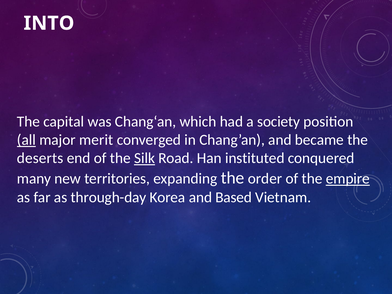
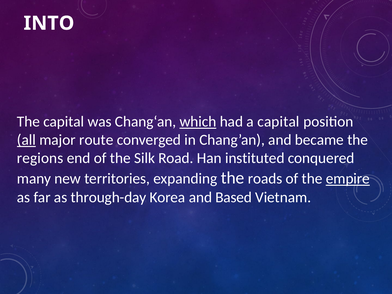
which underline: none -> present (198, 122)
a society: society -> capital (278, 122)
merit: merit -> route (96, 140)
deserts: deserts -> regions (40, 158)
Silk underline: present -> none (145, 158)
order: order -> roads (265, 179)
